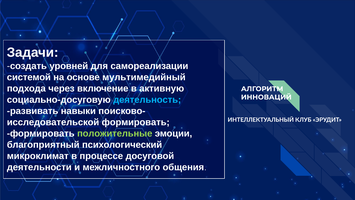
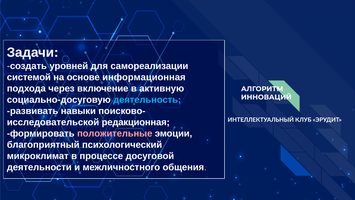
мультимедийный: мультимедийный -> информационная (144, 77)
формировать: формировать -> редакционная (136, 122)
положительные colour: light green -> pink (115, 133)
